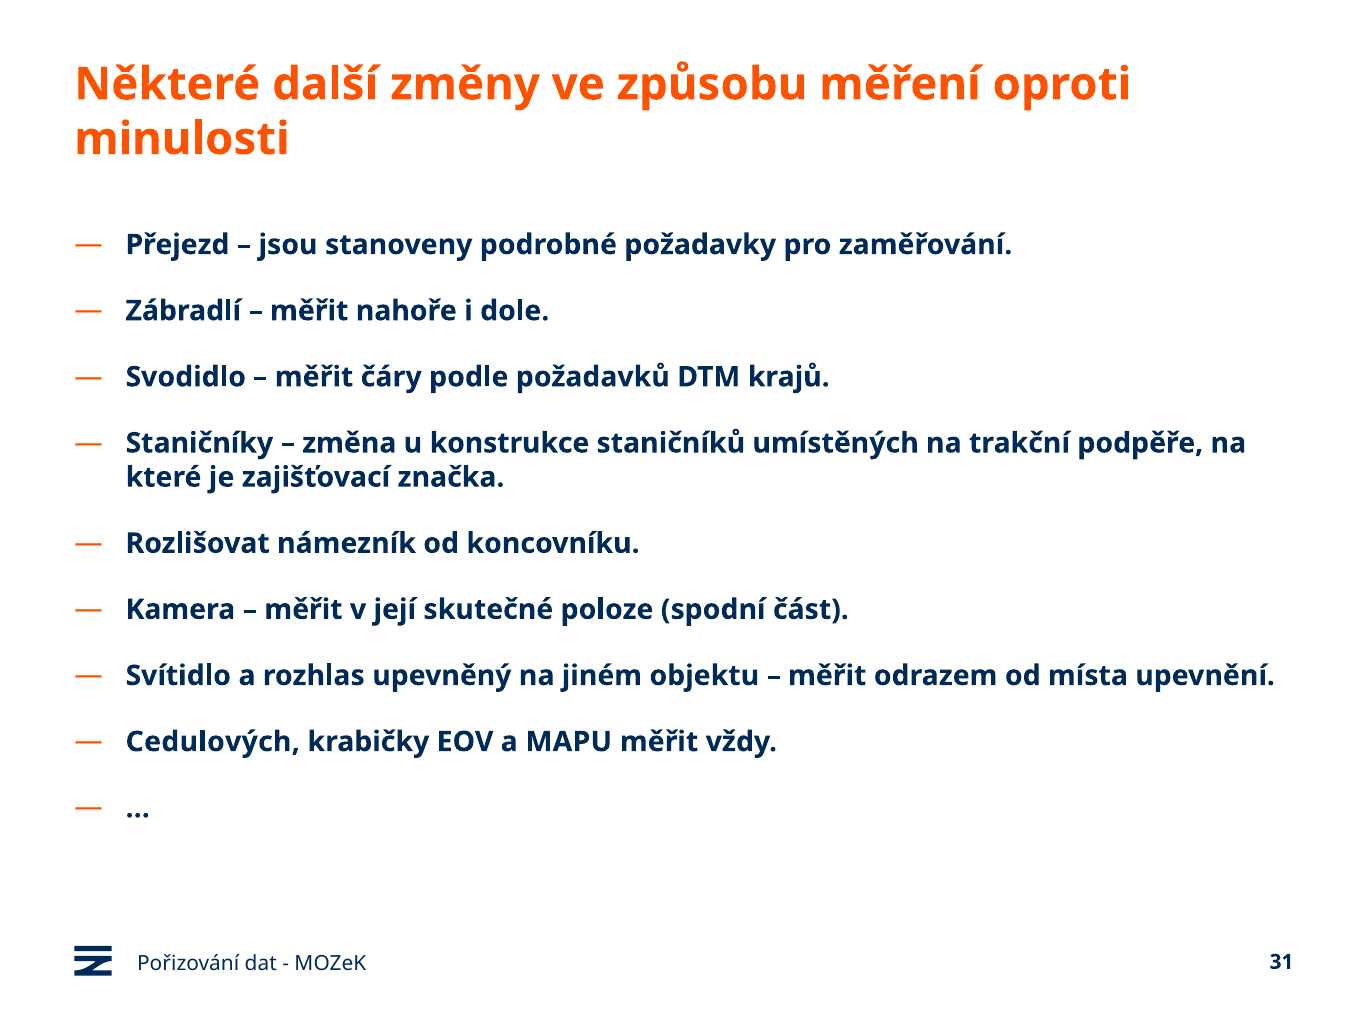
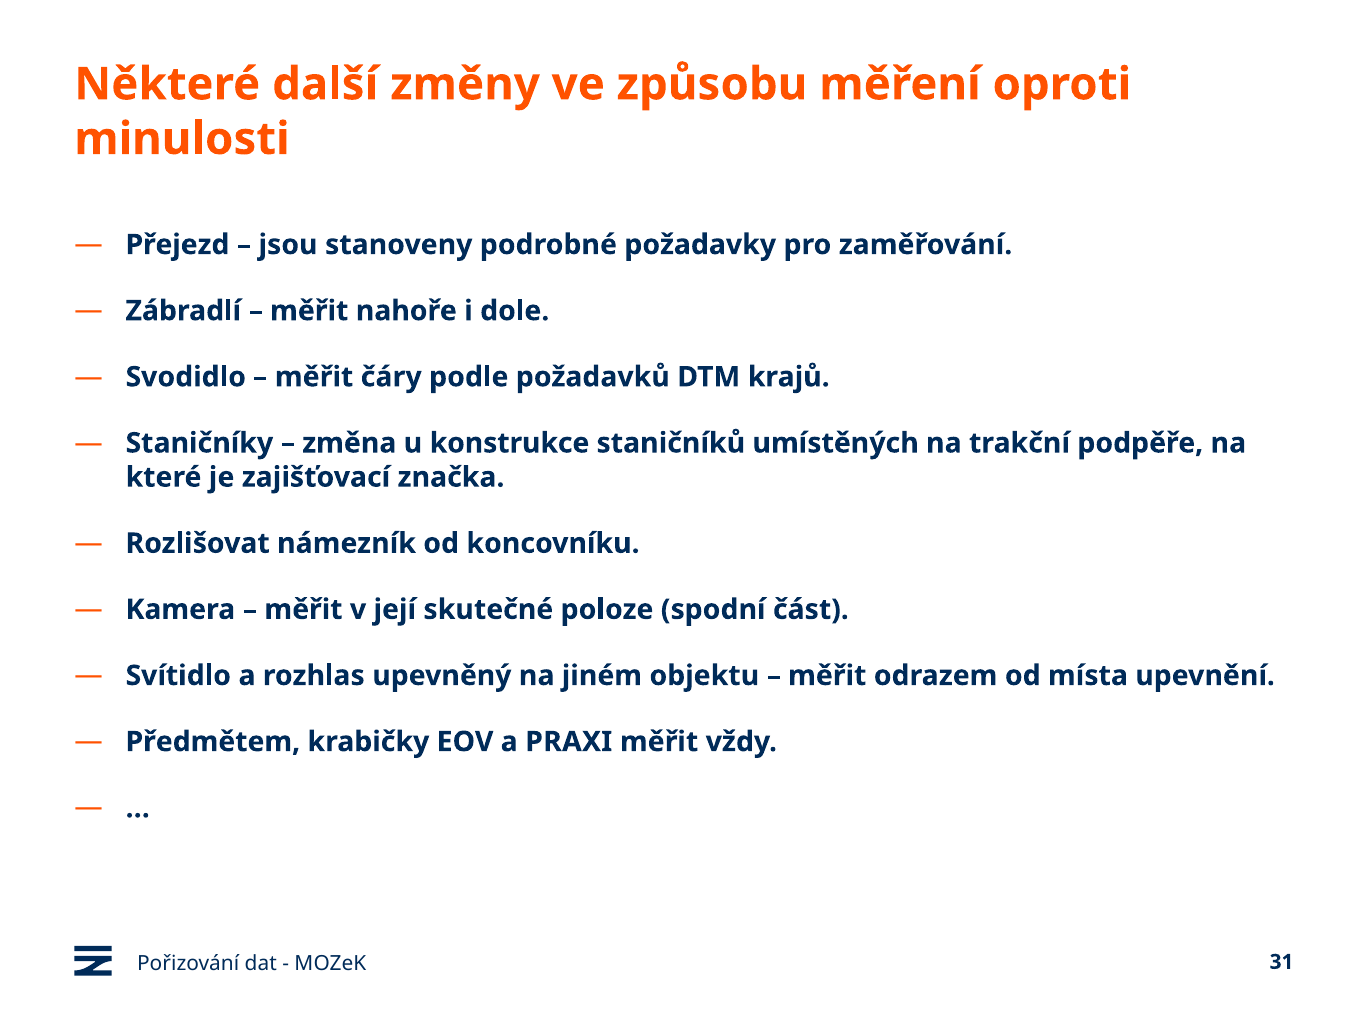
Cedulových: Cedulových -> Předmětem (213, 742)
MAPU: MAPU -> PRAXI (569, 742)
